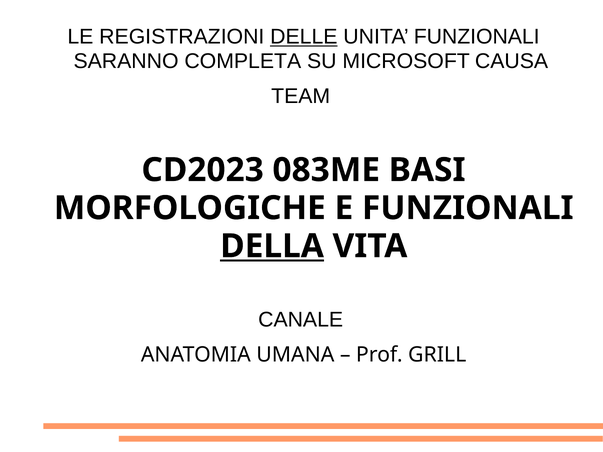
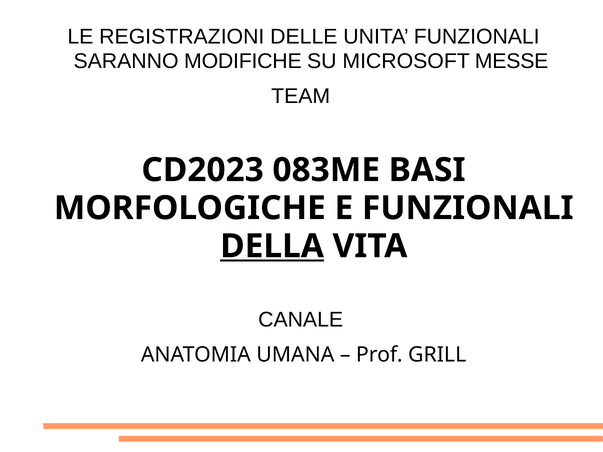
DELLE underline: present -> none (304, 37)
COMPLETA: COMPLETA -> MODIFICHE (243, 61)
CAUSA: CAUSA -> MESSE (512, 61)
